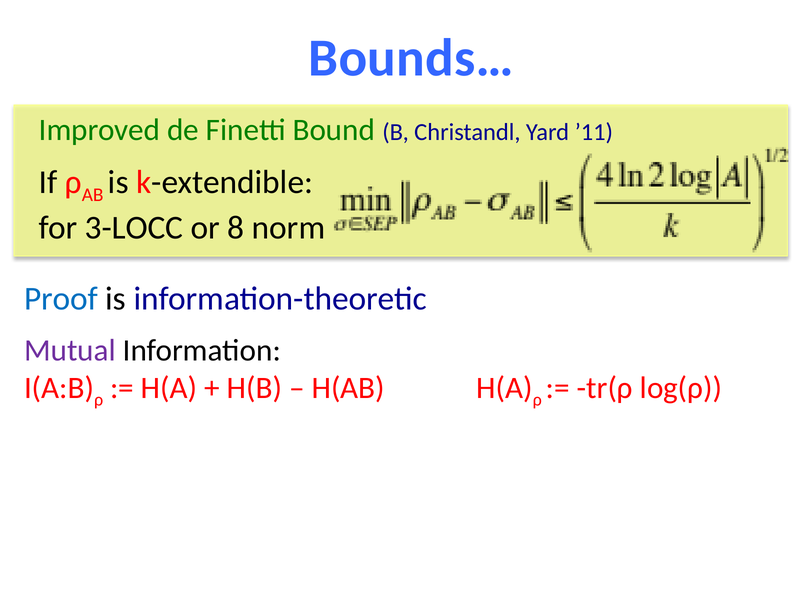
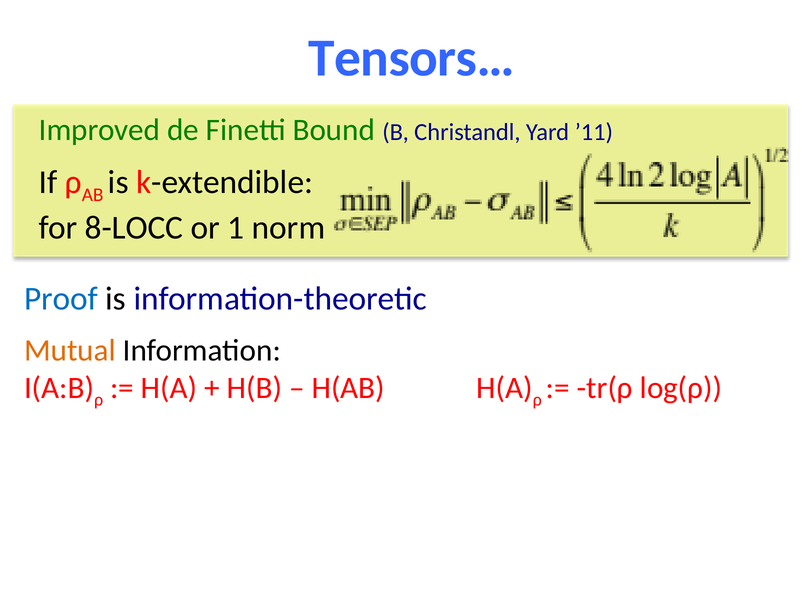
Bounds…: Bounds… -> Tensors… (411, 58)
3-LOCC: 3-LOCC -> 8-LOCC (134, 228)
8: 8 -> 1 (236, 228)
Mutual colour: purple -> orange (70, 351)
